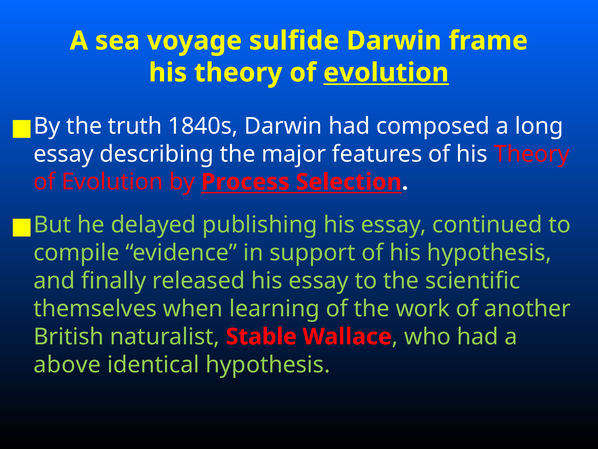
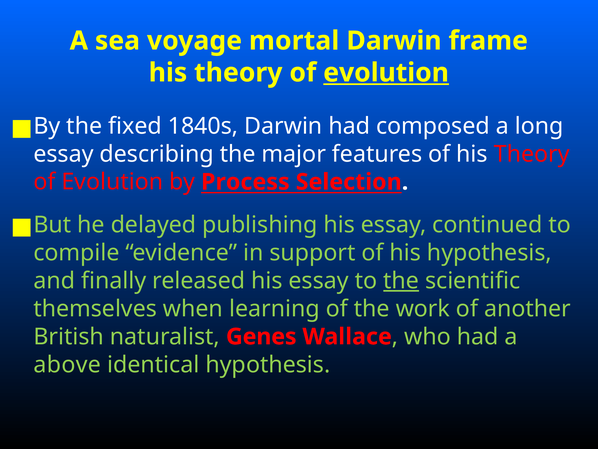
sulfide: sulfide -> mortal (294, 41)
truth: truth -> fixed (135, 126)
the underline: none -> present (401, 280)
Stable: Stable -> Genes (261, 336)
